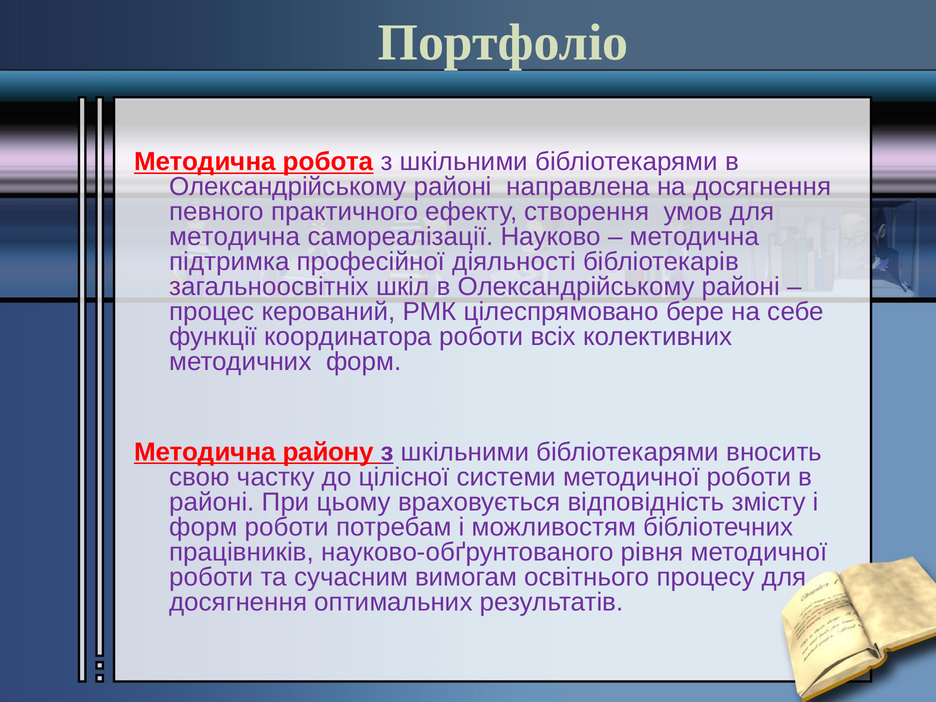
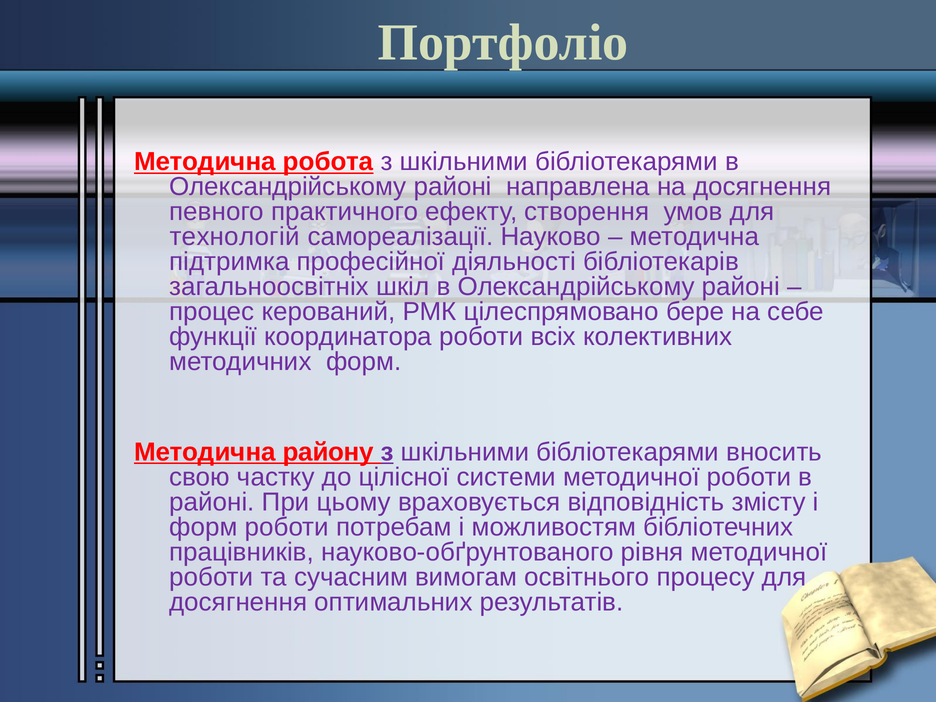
методична: методична -> технологій (235, 237)
